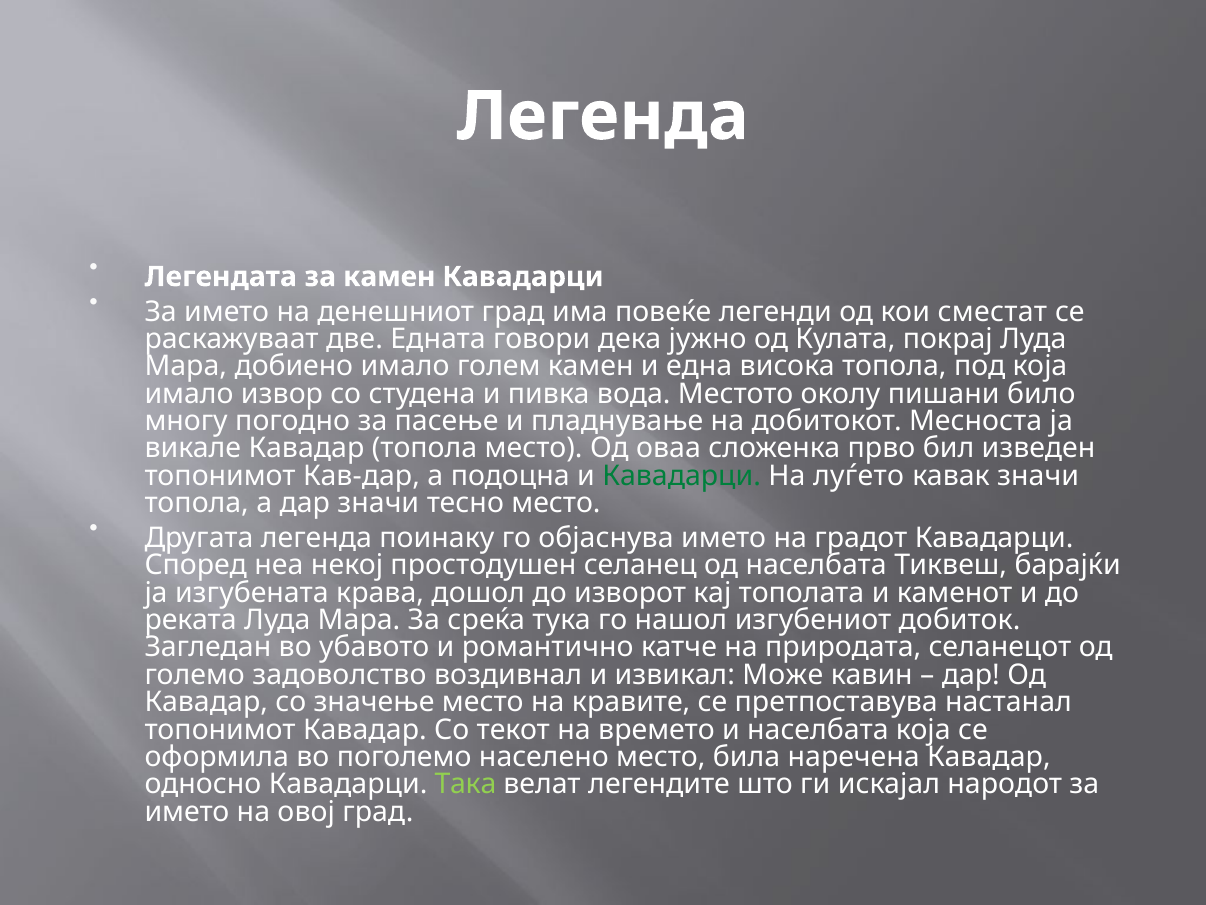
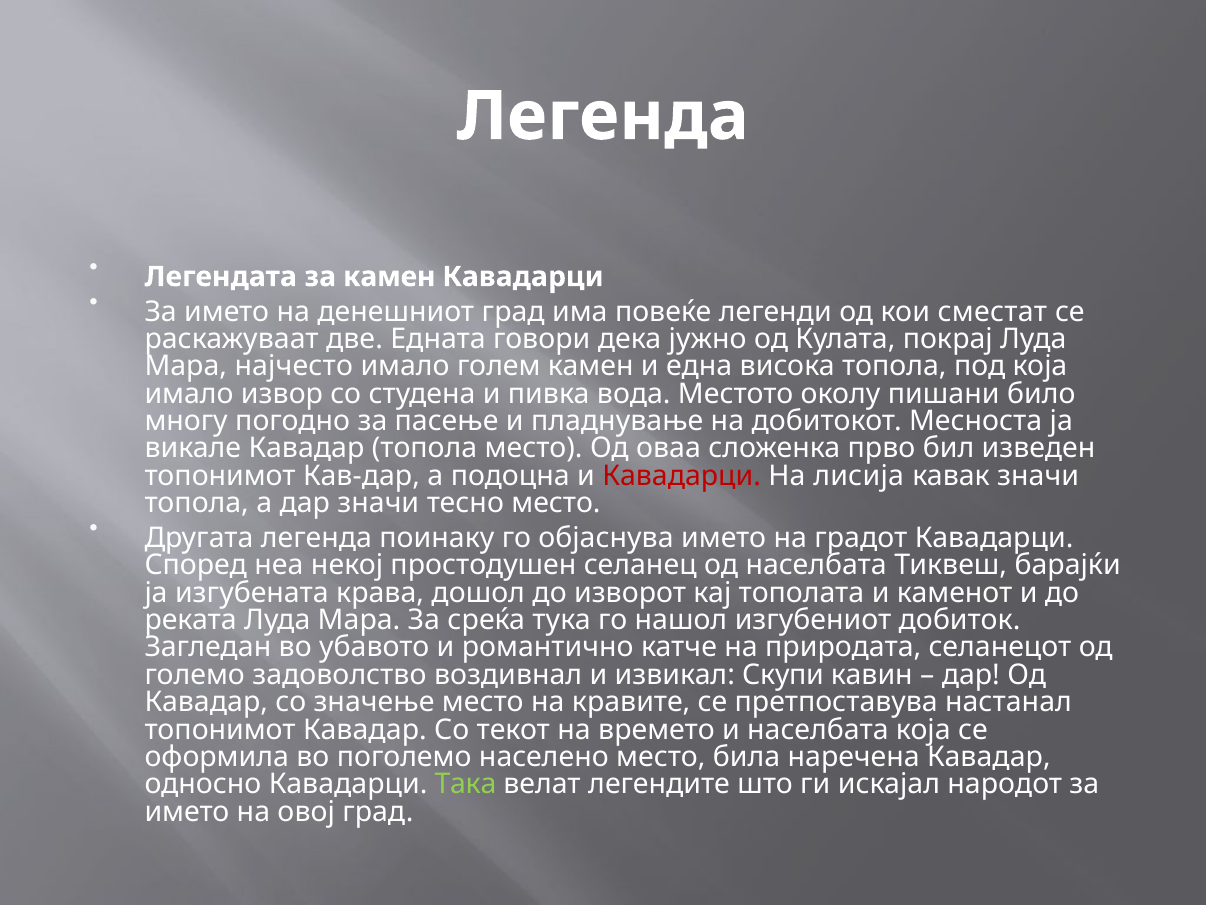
добиено: добиено -> најчесто (294, 366)
Кавадарци colour: green -> red (682, 476)
луѓето: луѓето -> лисија (859, 476)
Може: Може -> Скупи (783, 675)
